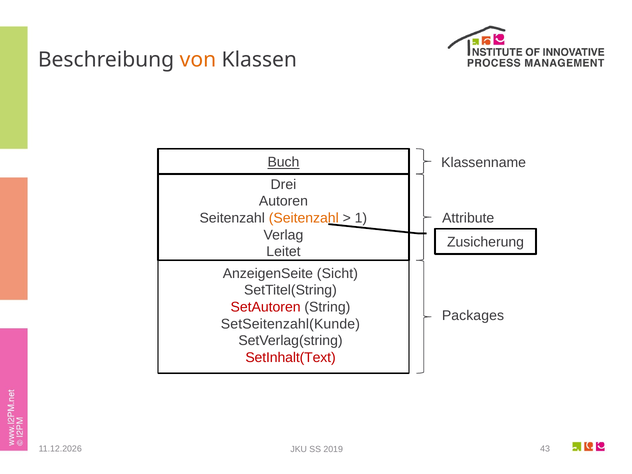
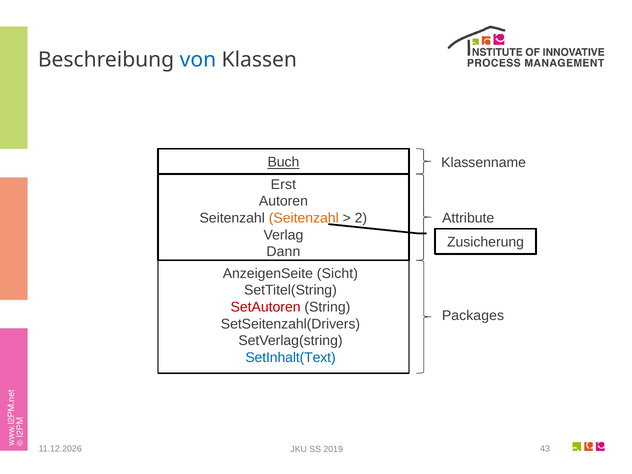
von colour: orange -> blue (198, 60)
Drei: Drei -> Erst (283, 184)
1: 1 -> 2 (361, 218)
Leitet: Leitet -> Dann (283, 252)
SetSeitenzahl(Kunde: SetSeitenzahl(Kunde -> SetSeitenzahl(Drivers (290, 324)
SetInhalt(Text colour: red -> blue (291, 358)
